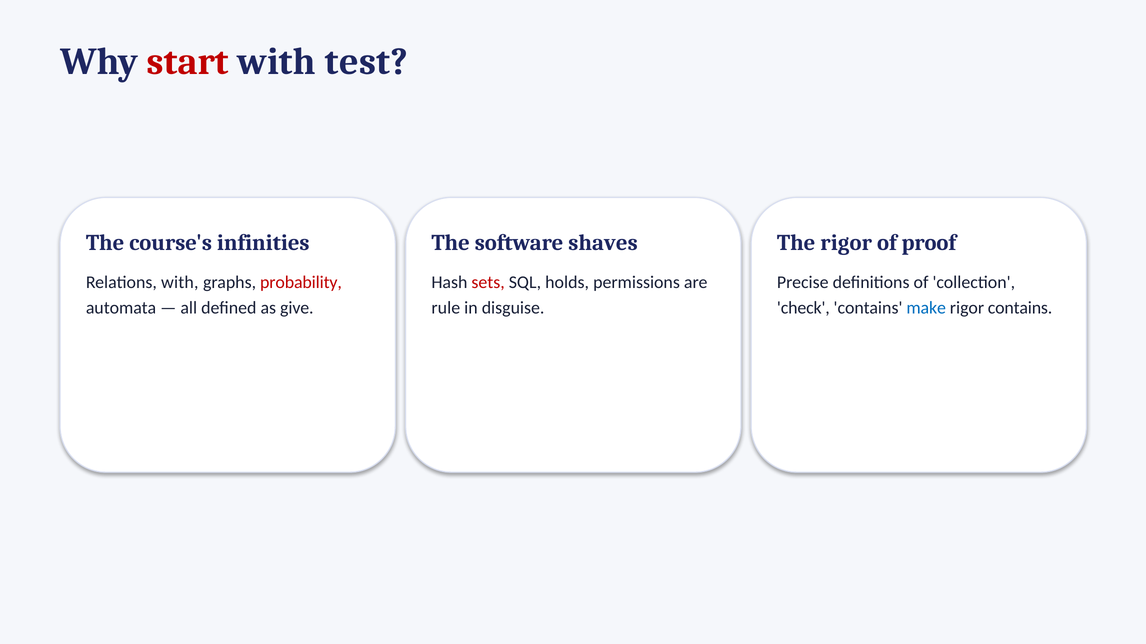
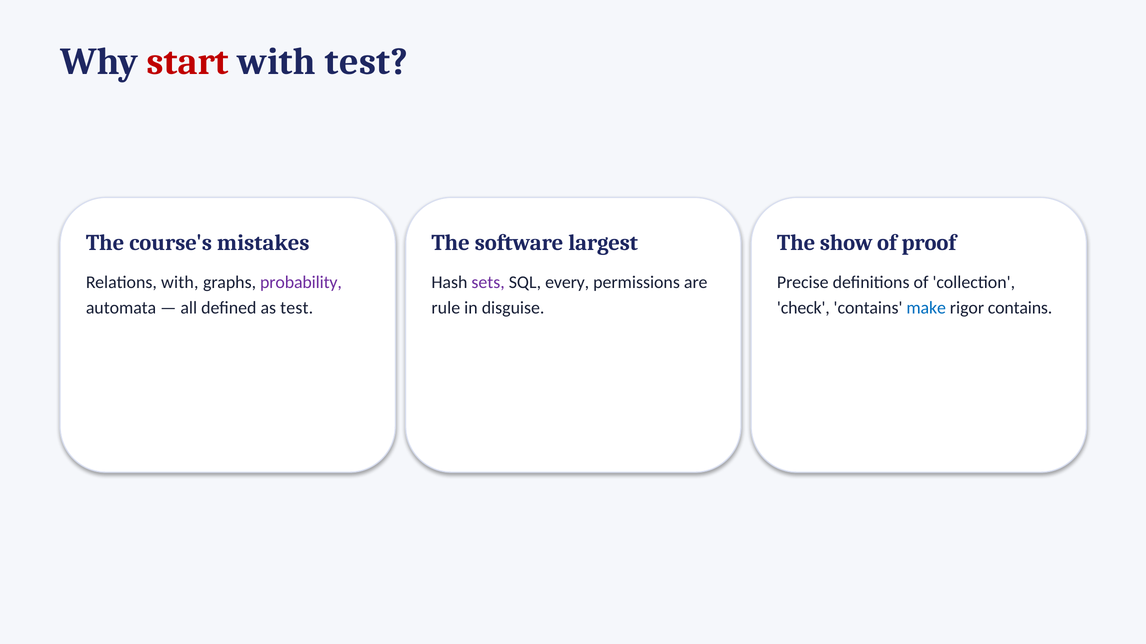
infinities: infinities -> mistakes (263, 243)
shaves: shaves -> largest (603, 243)
The rigor: rigor -> show (846, 243)
probability colour: red -> purple (301, 283)
sets colour: red -> purple (488, 283)
holds: holds -> every (567, 283)
as give: give -> test (297, 308)
